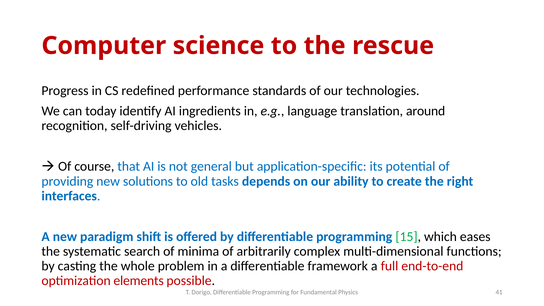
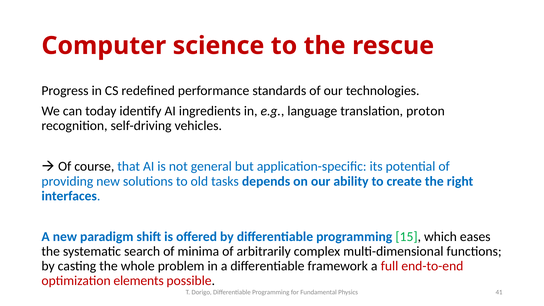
around: around -> proton (425, 111)
